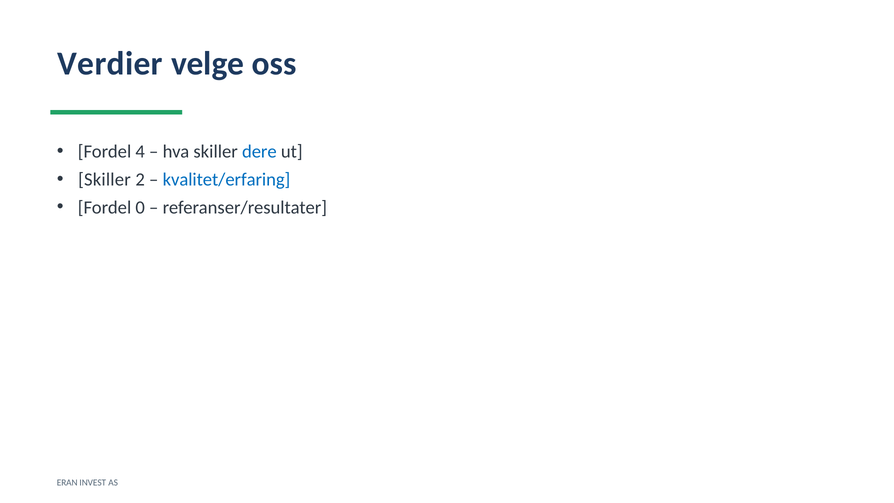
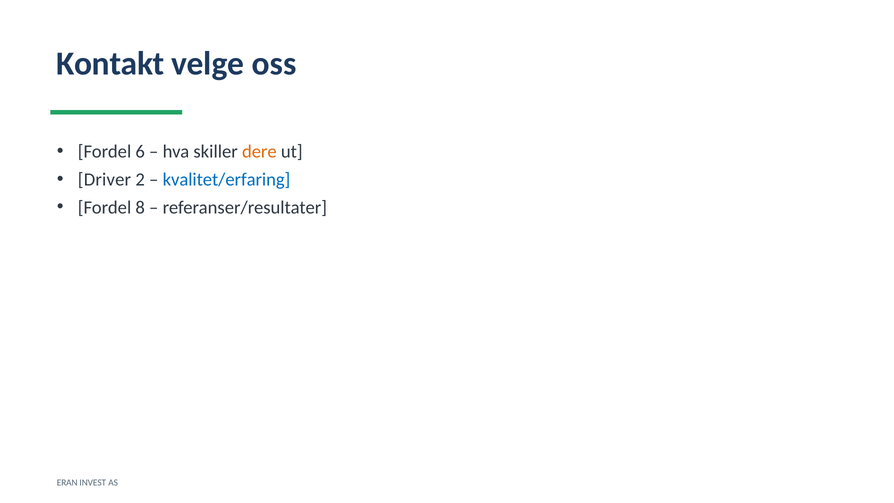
Verdier: Verdier -> Kontakt (110, 64)
4: 4 -> 6 (140, 151)
dere colour: blue -> orange (259, 151)
Skiller: Skiller -> Driver (104, 179)
0: 0 -> 8 (140, 207)
